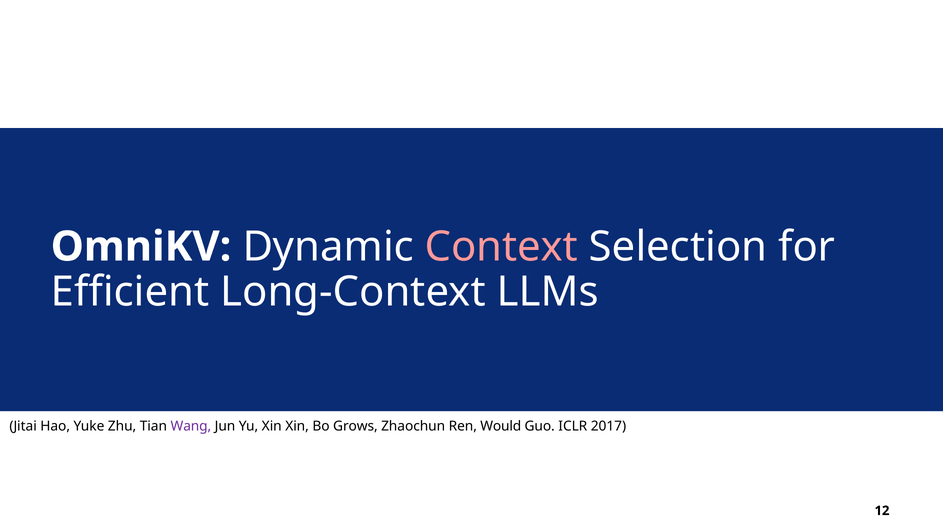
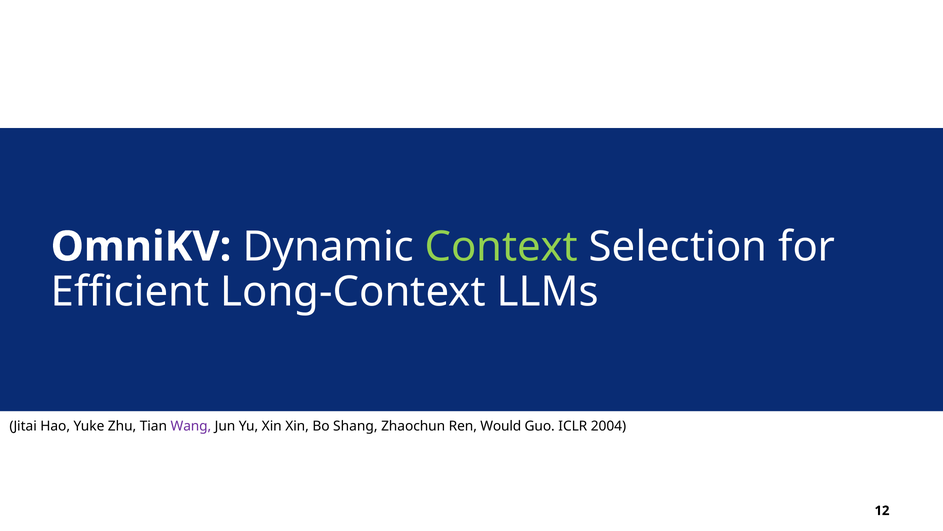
Context colour: pink -> light green (501, 246)
Grows: Grows -> Shang (355, 426)
2017: 2017 -> 2004 (608, 426)
